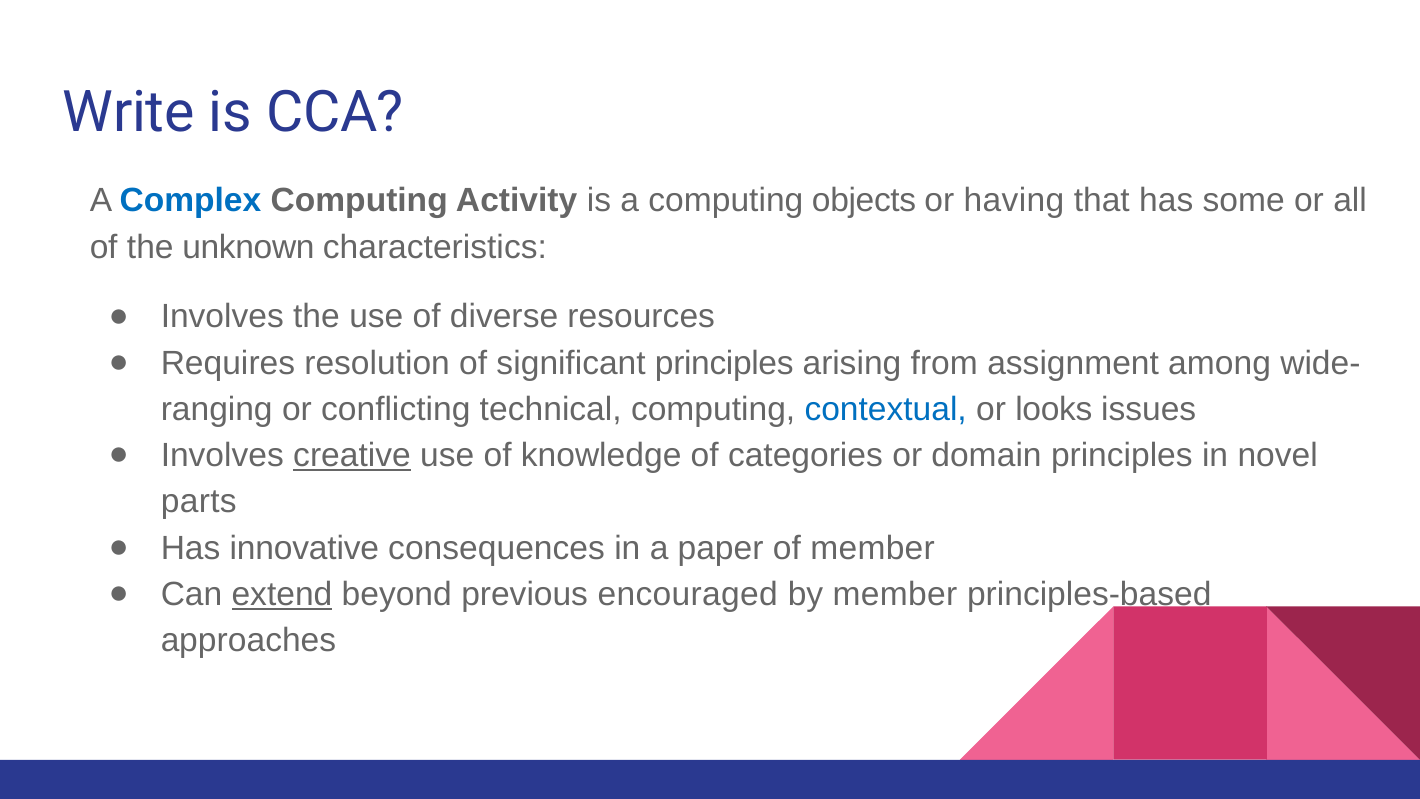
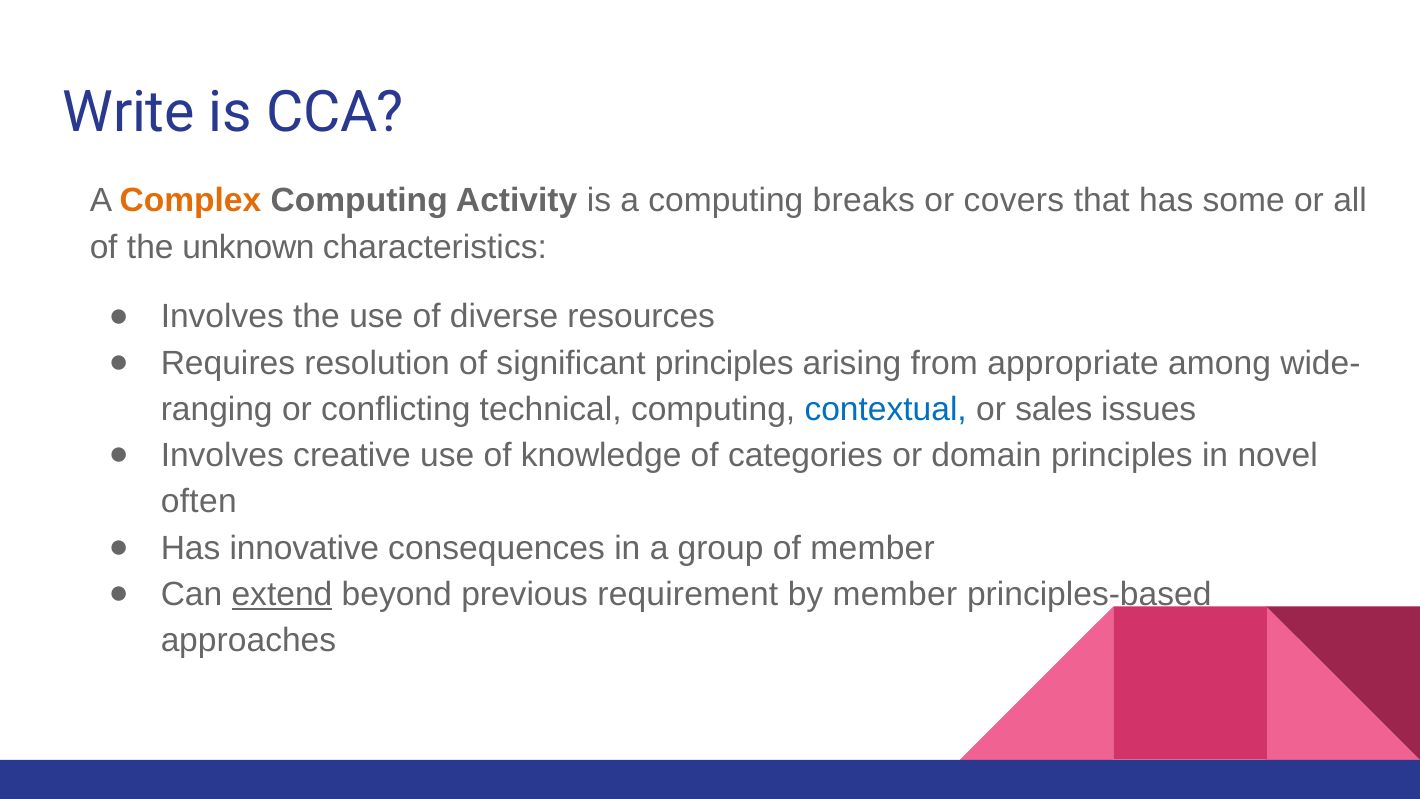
Complex colour: blue -> orange (190, 201)
objects: objects -> breaks (864, 201)
having: having -> covers (1014, 201)
assignment: assignment -> appropriate (1073, 363)
looks: looks -> sales (1054, 409)
creative underline: present -> none (352, 456)
parts: parts -> often (199, 502)
paper: paper -> group (721, 548)
encouraged: encouraged -> requirement (688, 594)
